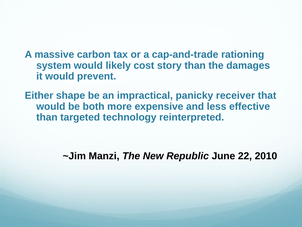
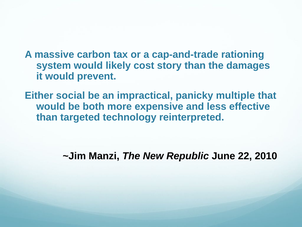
shape: shape -> social (71, 95)
receiver: receiver -> multiple (235, 95)
